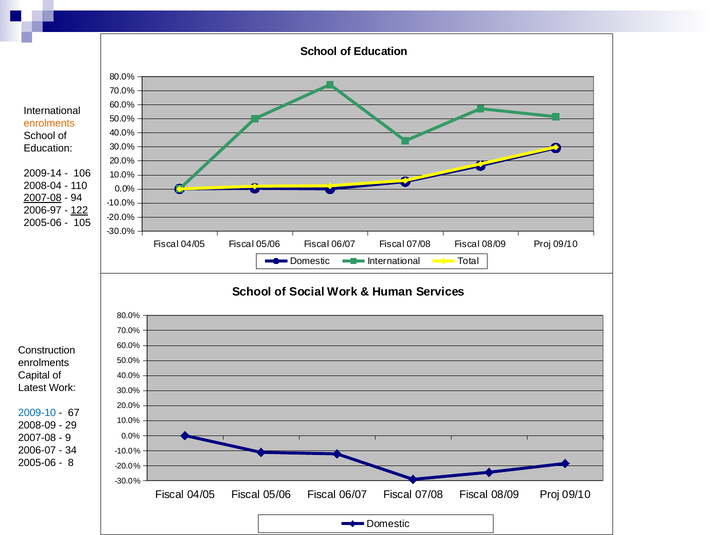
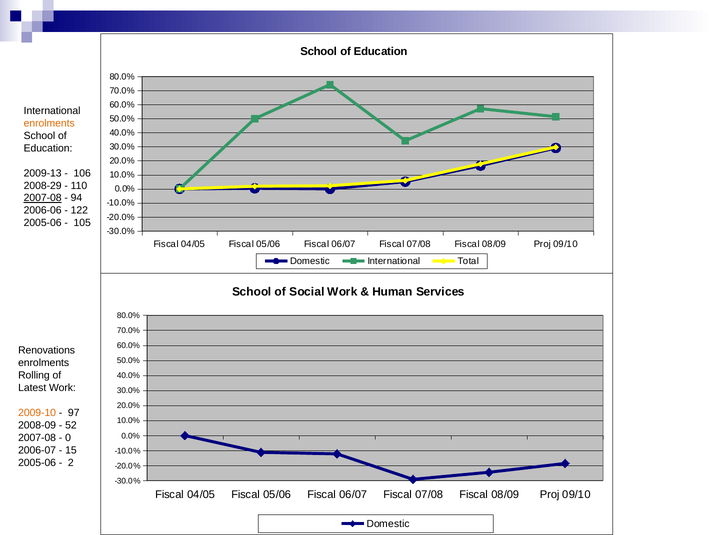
2009-14: 2009-14 -> 2009-13 (43, 173)
2008-04: 2008-04 -> 2008-29 (43, 185)
2006-97: 2006-97 -> 2006-06 (43, 210)
122 underline: present -> none (79, 210)
Construction: Construction -> Renovations (47, 350)
Capital: Capital -> Rolling (34, 375)
2009-10 colour: blue -> orange (37, 413)
67: 67 -> 97 (74, 413)
29: 29 -> 52 (71, 425)
9: 9 -> 0 (68, 437)
34: 34 -> 15 (71, 450)
8: 8 -> 2 (71, 462)
